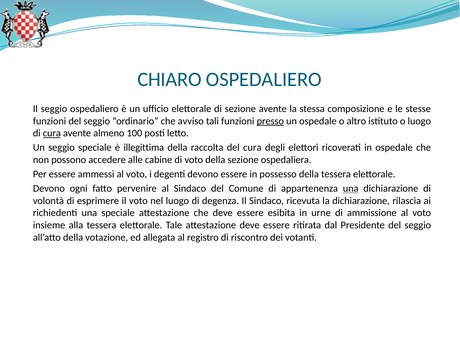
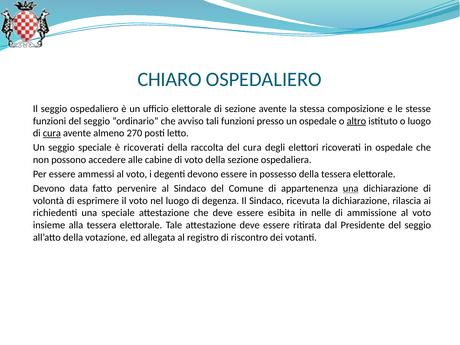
presso underline: present -> none (270, 121)
altro underline: none -> present (356, 121)
100: 100 -> 270 (134, 133)
è illegittima: illegittima -> ricoverati (144, 148)
ogni: ogni -> data (79, 188)
urne: urne -> nelle (321, 213)
